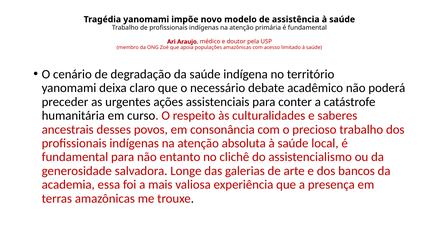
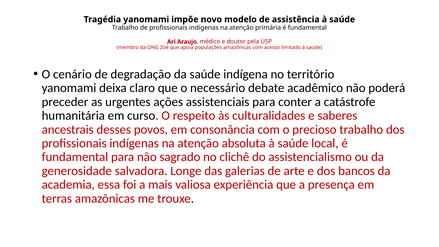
entanto: entanto -> sagrado (180, 157)
